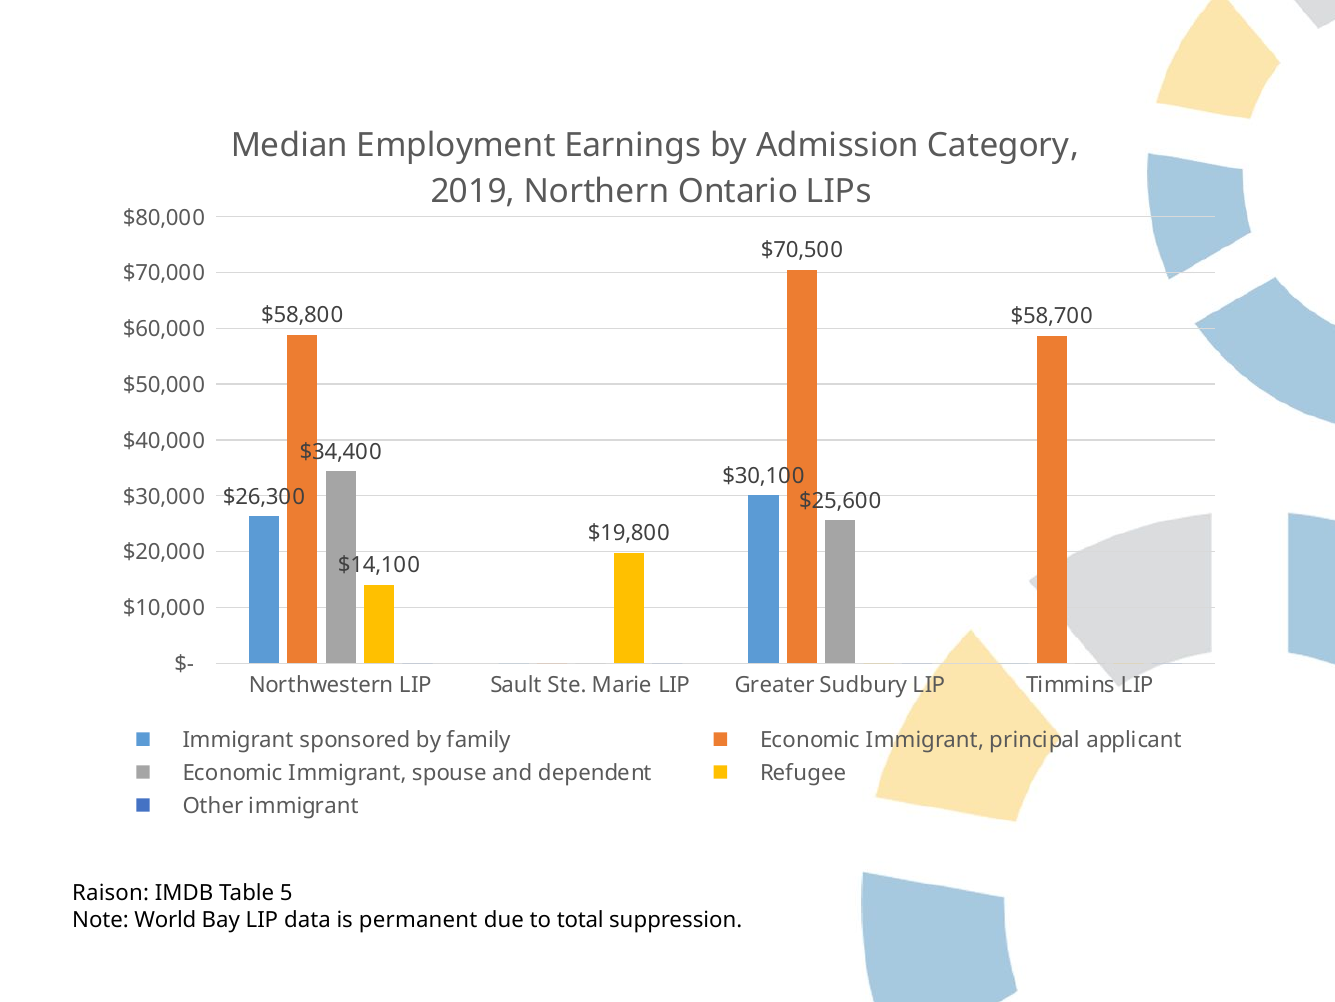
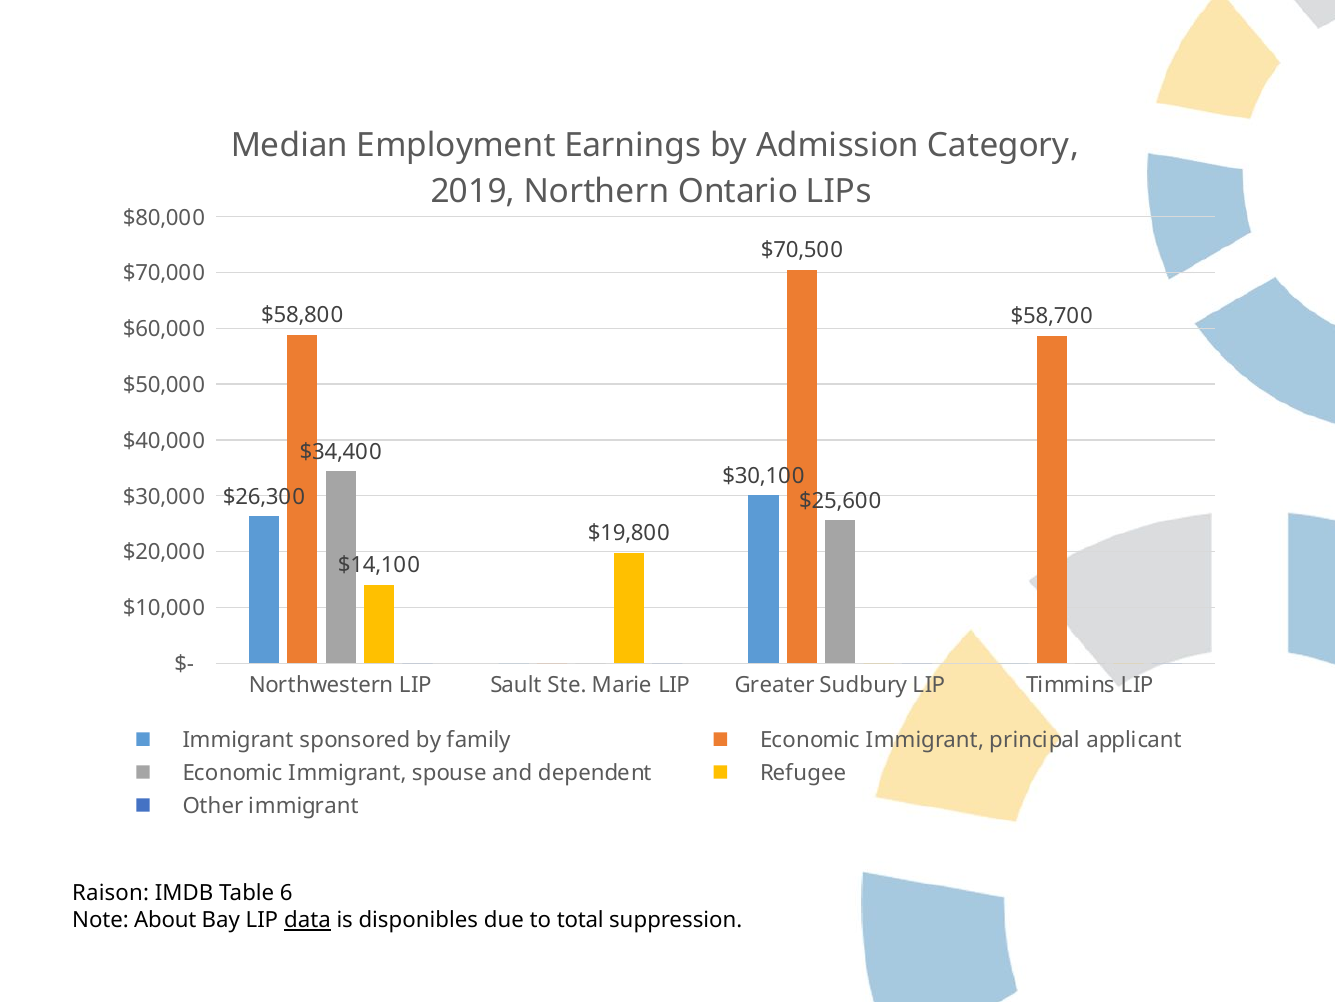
5: 5 -> 6 (286, 893)
World: World -> About (165, 920)
data underline: none -> present (307, 920)
permanent: permanent -> disponibles (418, 920)
